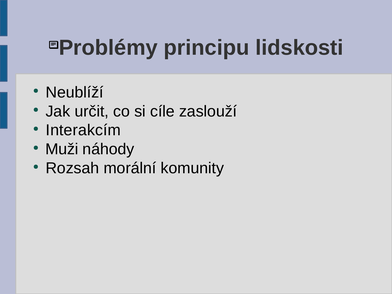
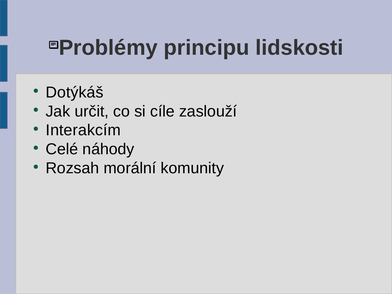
Neublíží: Neublíží -> Dotýkáš (75, 92)
Muži: Muži -> Celé (62, 149)
